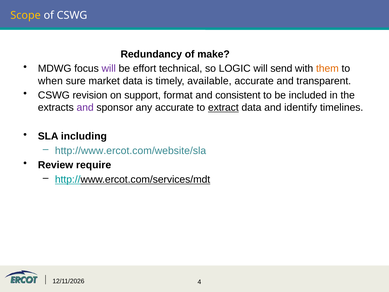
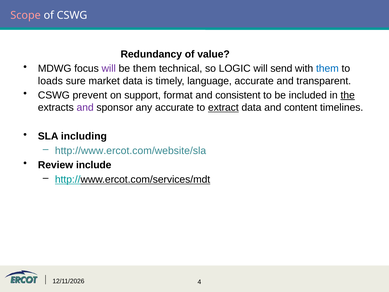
Scope colour: yellow -> pink (26, 15)
make: make -> value (214, 54)
be effort: effort -> them (145, 69)
them colour: orange -> blue (327, 69)
when: when -> loads (50, 81)
available: available -> language (210, 81)
revision: revision -> prevent (90, 95)
the underline: none -> present (348, 95)
identify: identify -> content (301, 107)
require: require -> include (94, 165)
